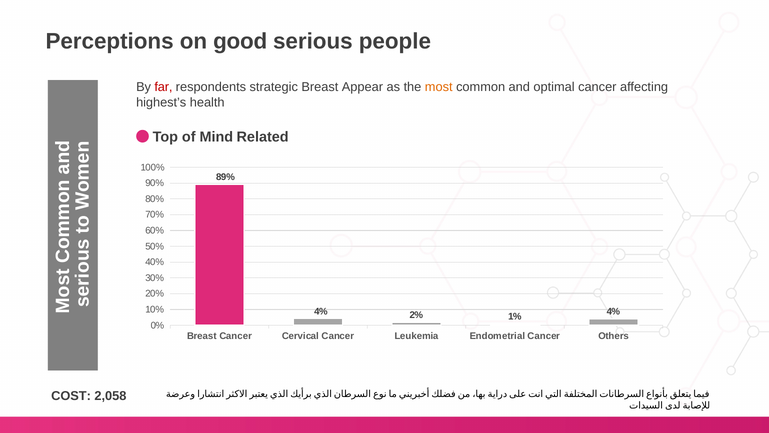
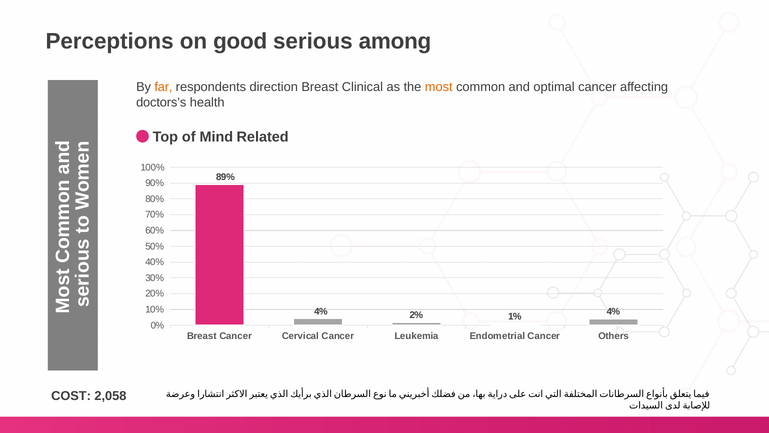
people: people -> among (395, 41)
far colour: red -> orange (163, 87)
strategic: strategic -> direction (274, 87)
Appear: Appear -> Clinical (362, 87)
highest’s: highest’s -> doctors’s (161, 102)
